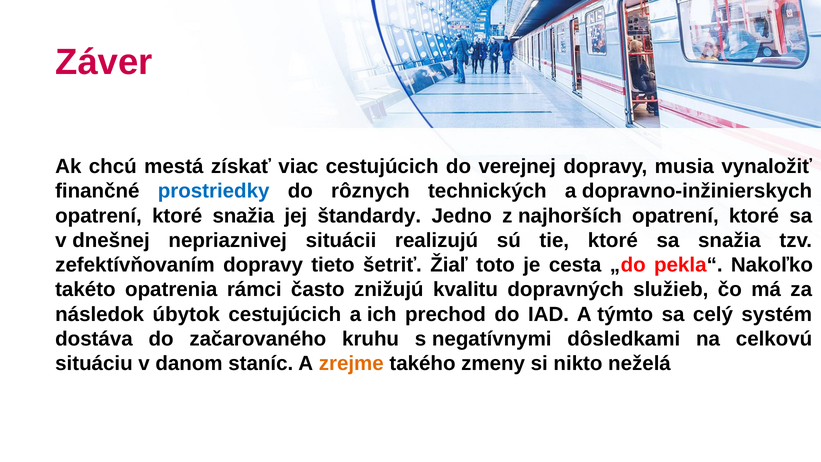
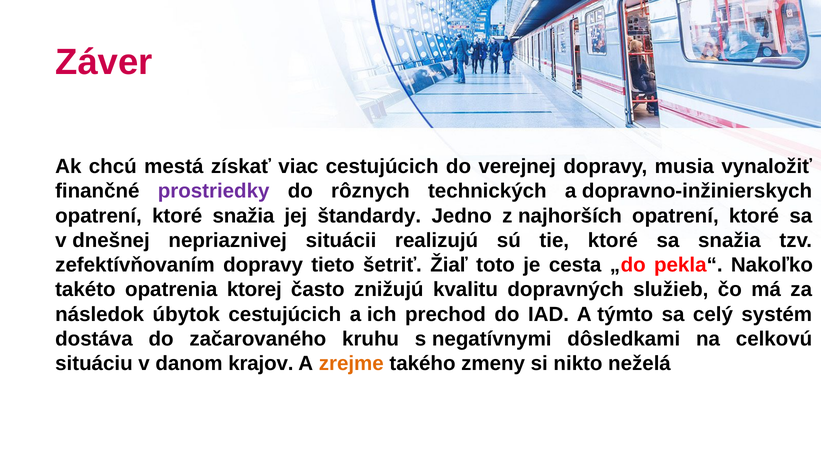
prostriedky colour: blue -> purple (214, 191)
rámci: rámci -> ktorej (254, 290)
staníc: staníc -> krajov (261, 363)
